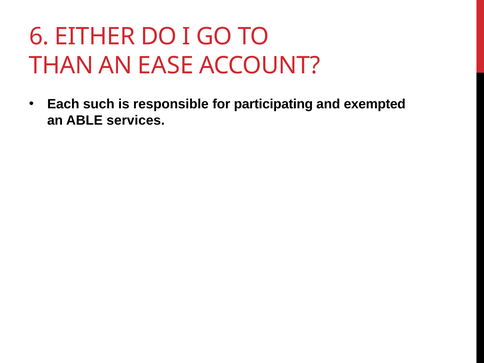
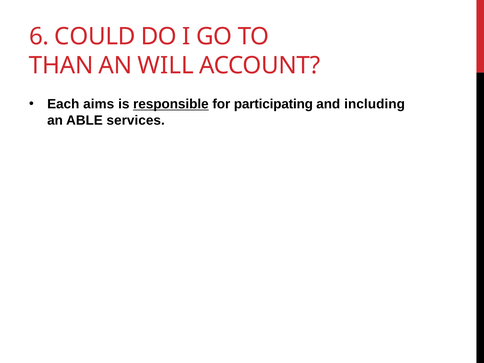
EITHER: EITHER -> COULD (95, 36)
EASE: EASE -> WILL (166, 65)
such: such -> aims (99, 104)
responsible underline: none -> present (171, 104)
exempted: exempted -> including (375, 104)
